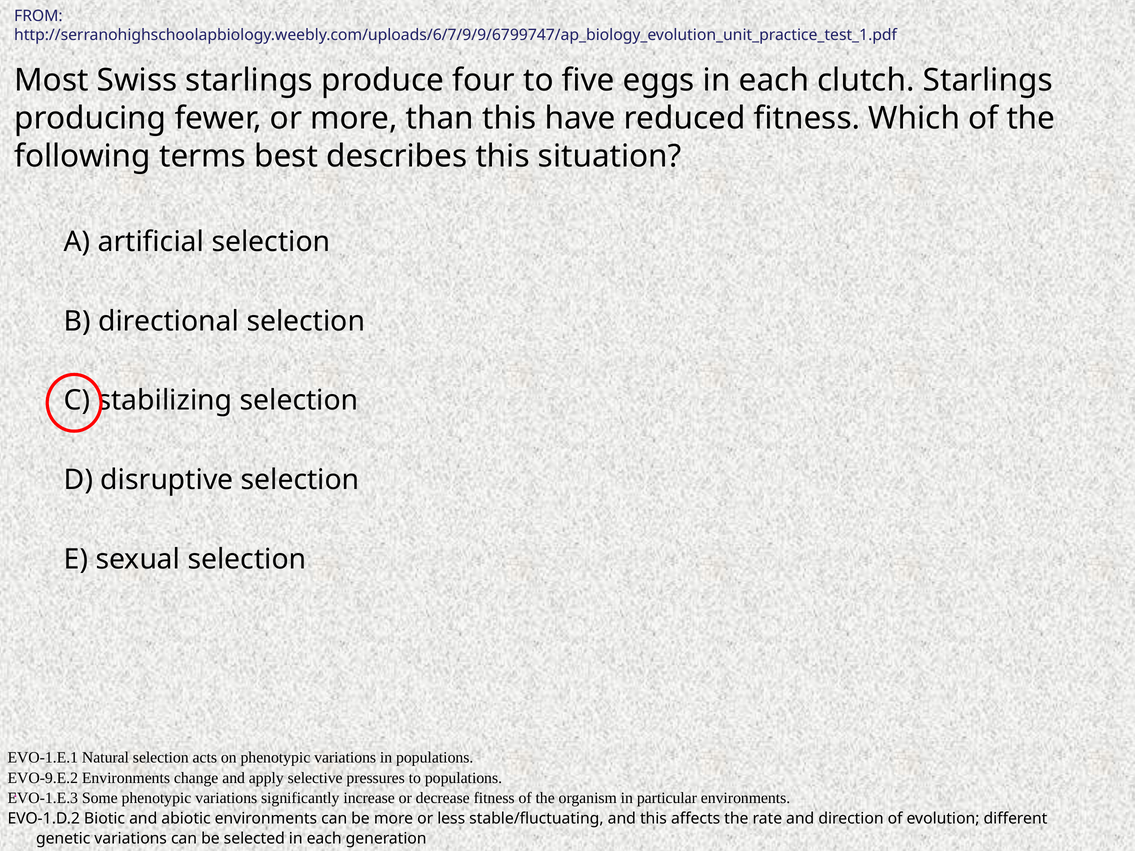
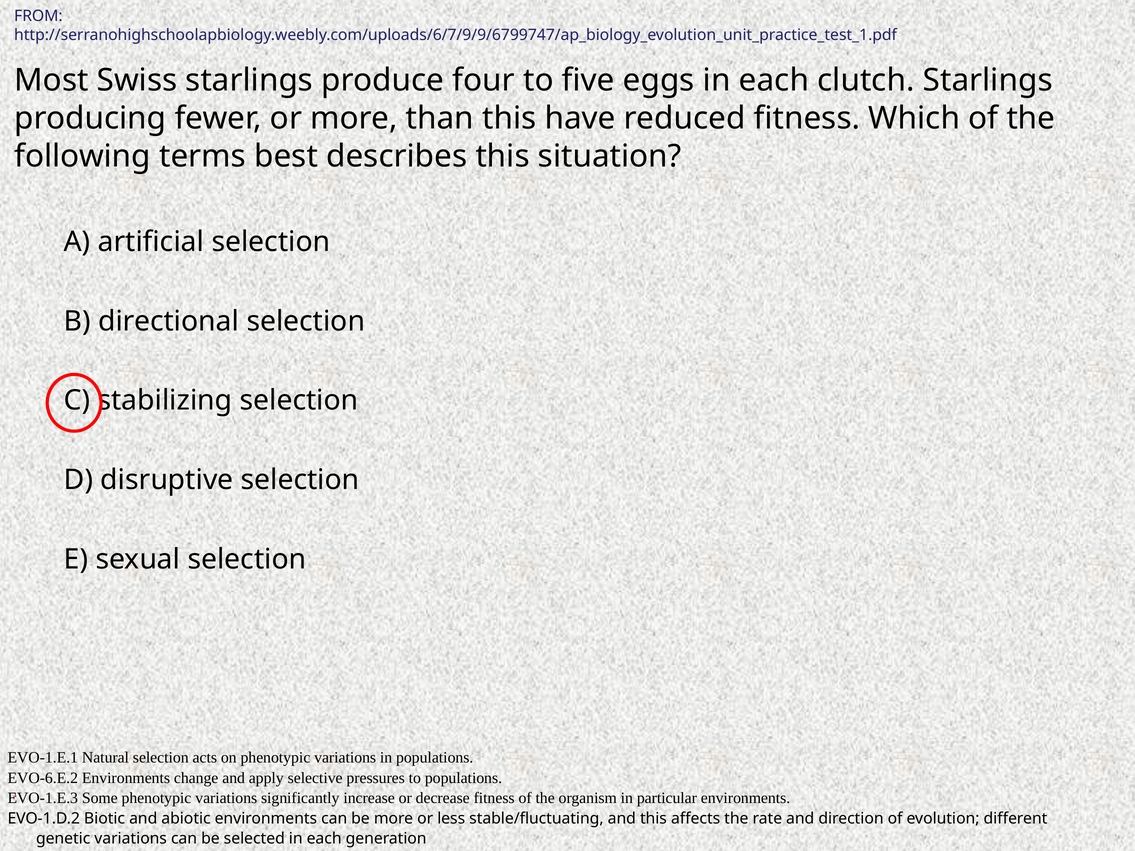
EVO-9.E.2: EVO-9.E.2 -> EVO-6.E.2 (43, 778)
